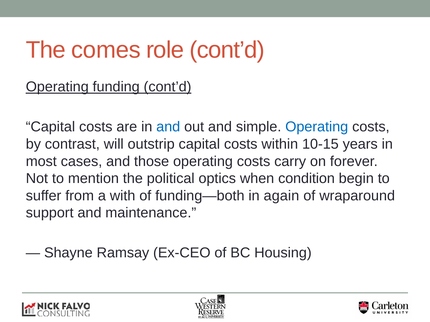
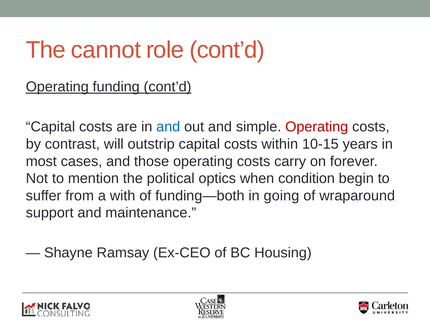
comes: comes -> cannot (106, 50)
Operating colour: blue -> red (317, 127)
again: again -> going (281, 196)
